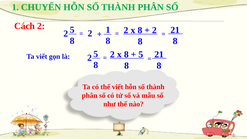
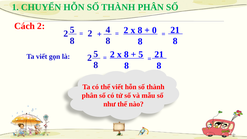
2: 2 -> 0 (154, 30)
2 1: 1 -> 4 (108, 30)
